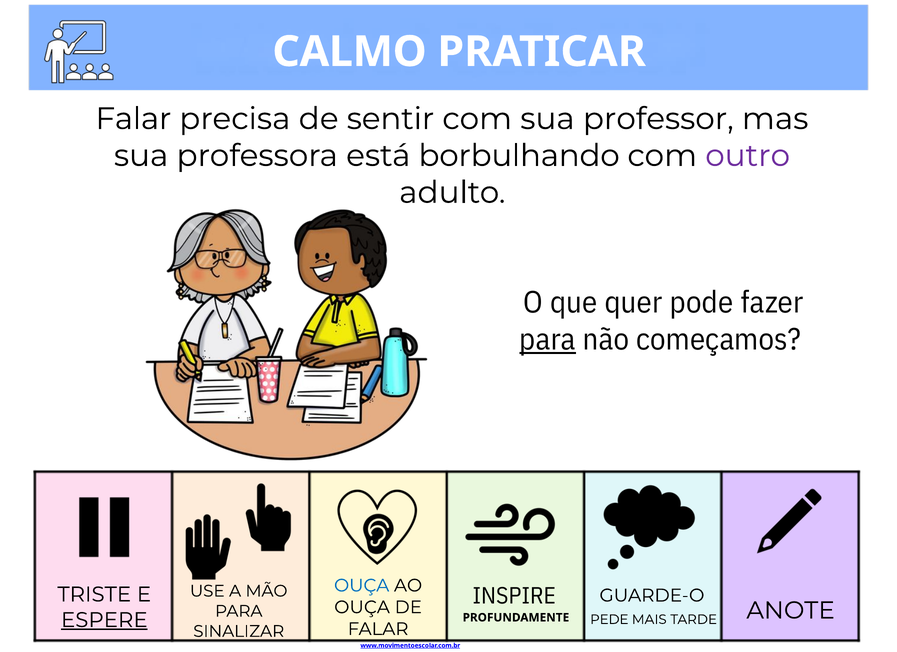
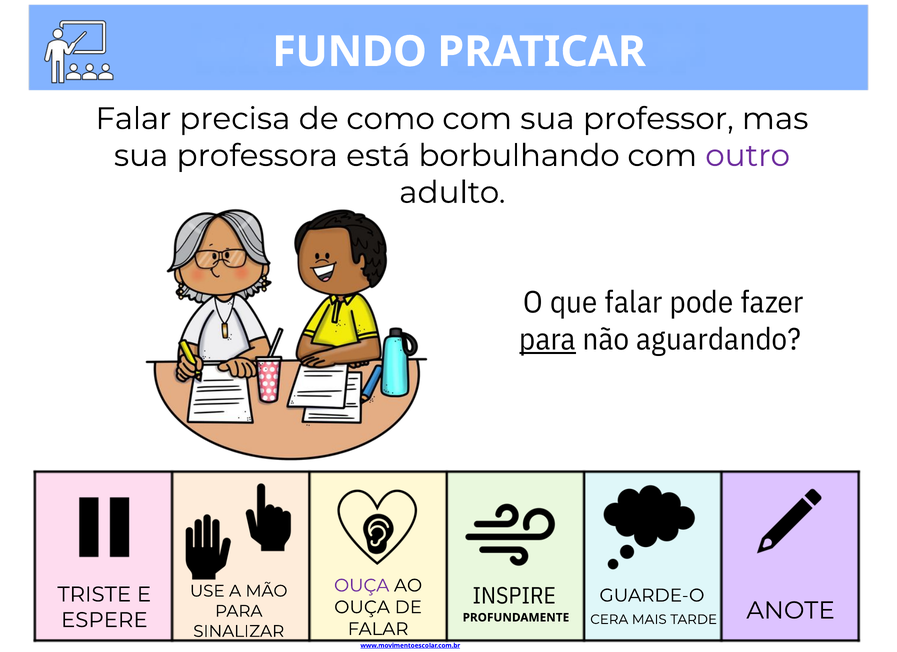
CALMO: CALMO -> FUNDO (350, 52)
sentir: sentir -> como (391, 119)
que quer: quer -> falar (634, 302)
começamos: começamos -> aguardando (719, 340)
OUÇA colour: blue -> purple (362, 585)
ESPERE underline: present -> none (104, 620)
PEDE: PEDE -> CERA (609, 619)
